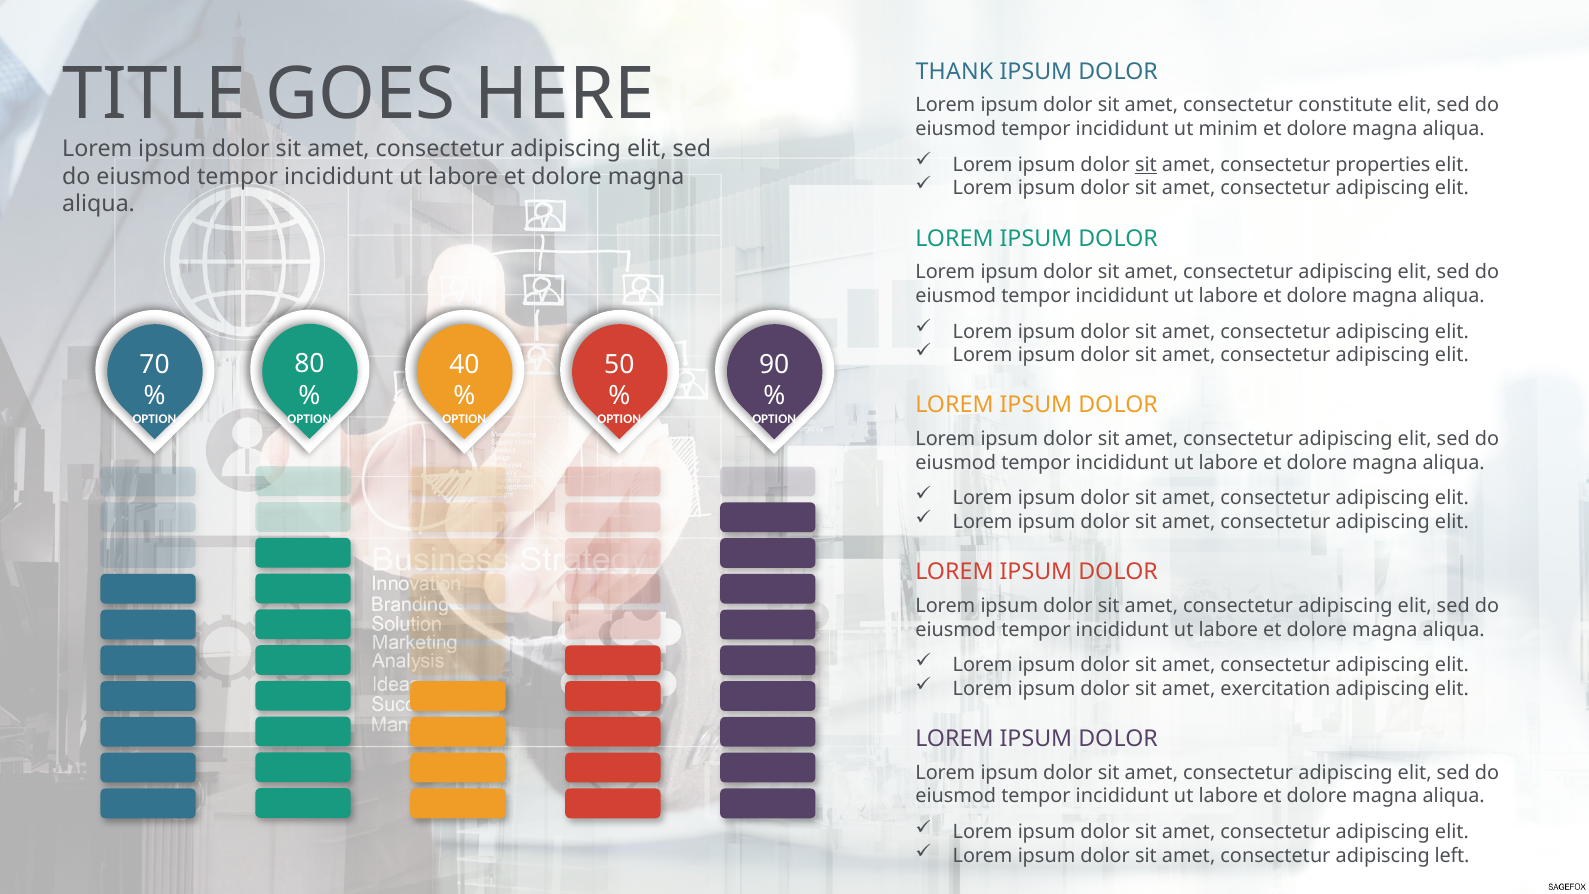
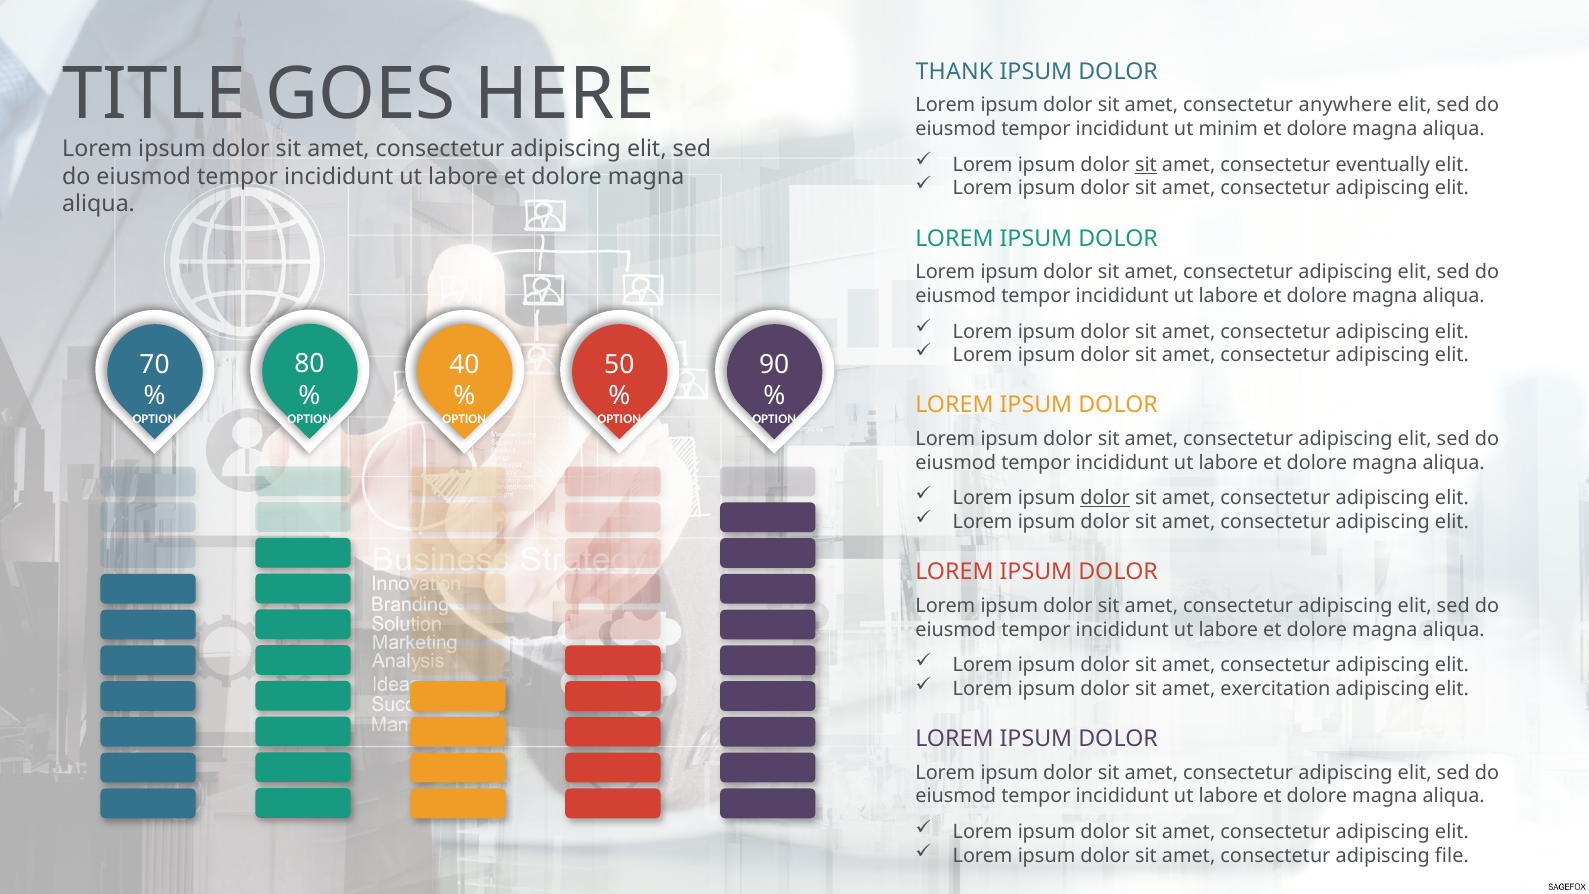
constitute: constitute -> anywhere (1345, 105)
properties: properties -> eventually (1383, 165)
dolor underline: none -> present (1105, 498)
left: left -> file (1452, 856)
